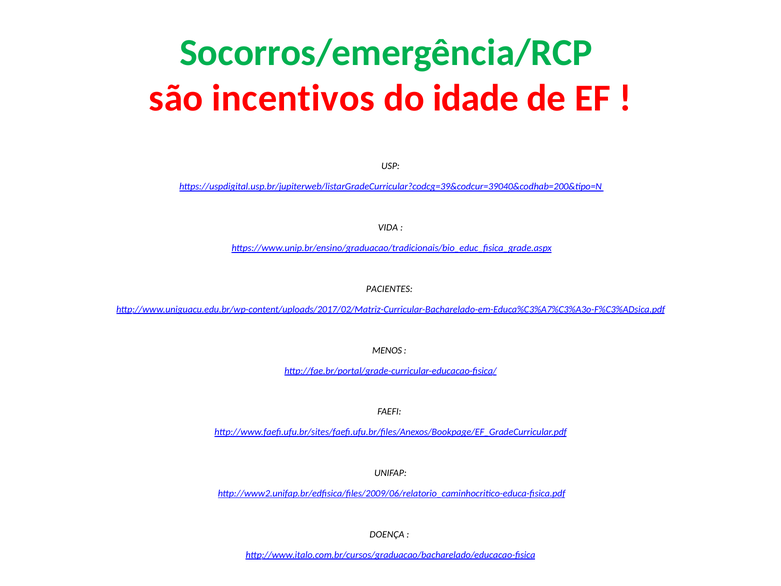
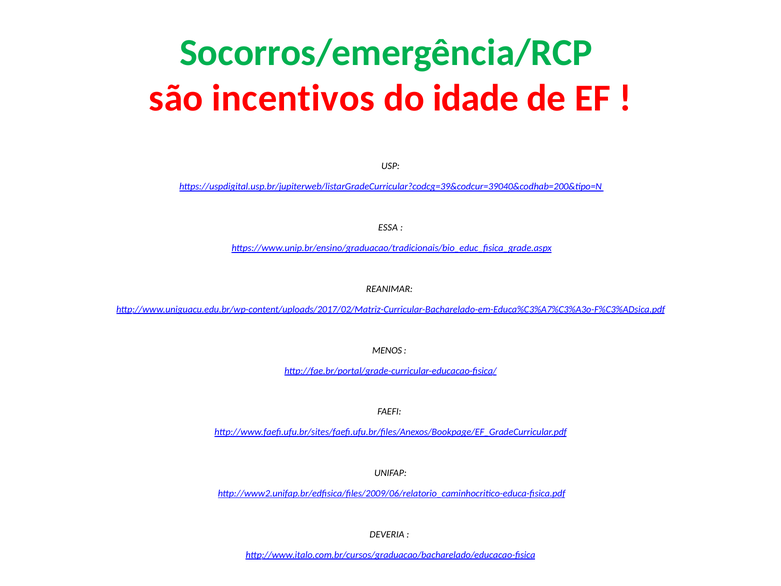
VIDA: VIDA -> ESSA (388, 228)
PACIENTES: PACIENTES -> REANIMAR (389, 289)
DOENÇA: DOENÇA -> DEVERIA (387, 534)
